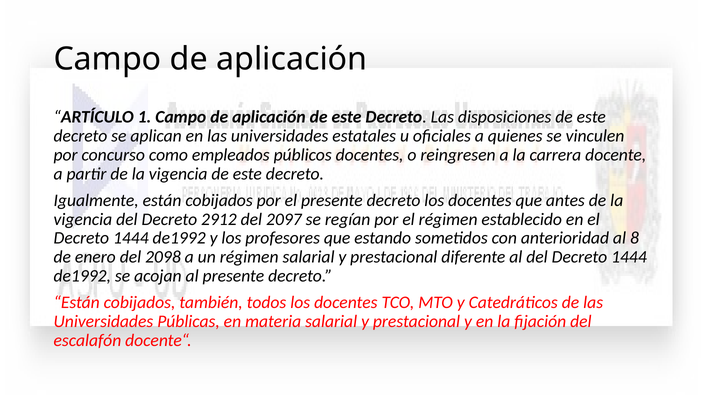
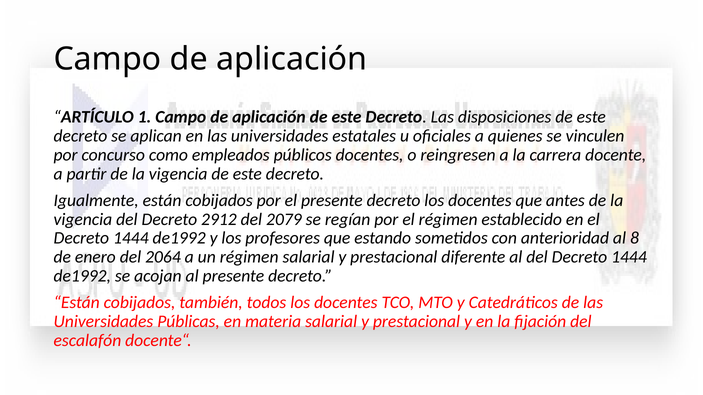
2097: 2097 -> 2079 (284, 219)
2098: 2098 -> 2064 (163, 257)
